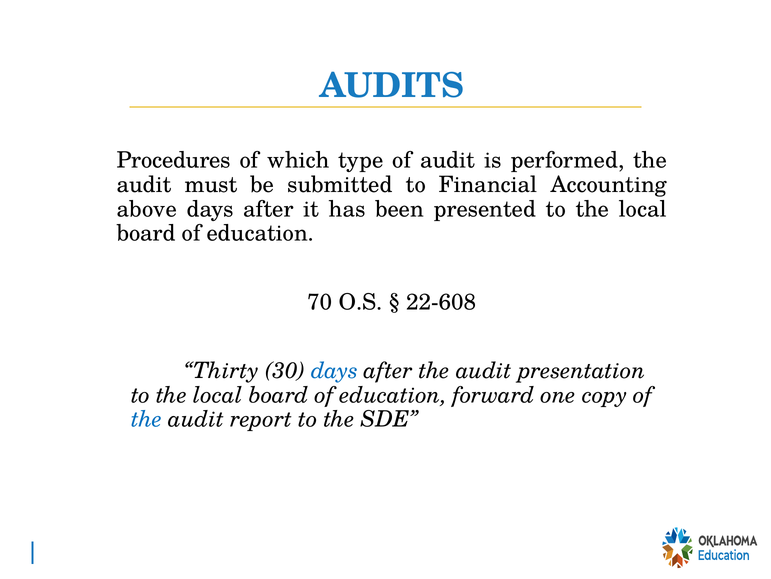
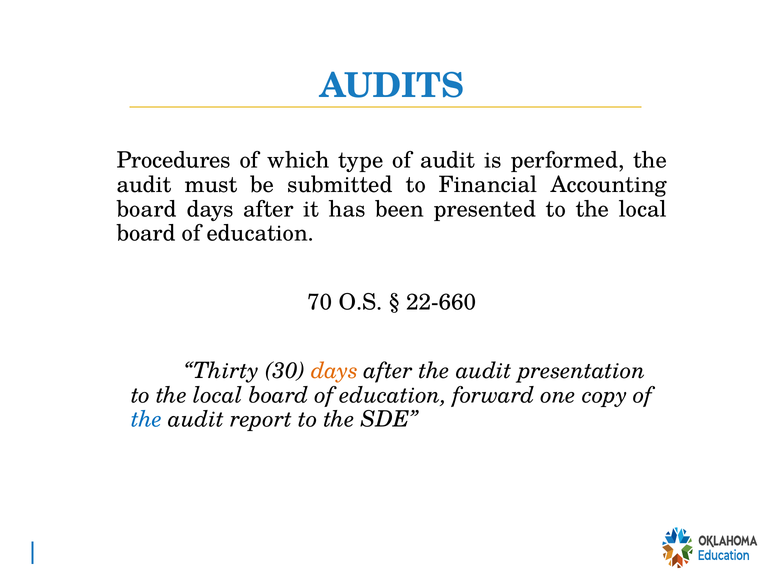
above: above -> board (147, 209)
22-608: 22-608 -> 22-660 (441, 302)
days colour: blue -> orange (335, 370)
